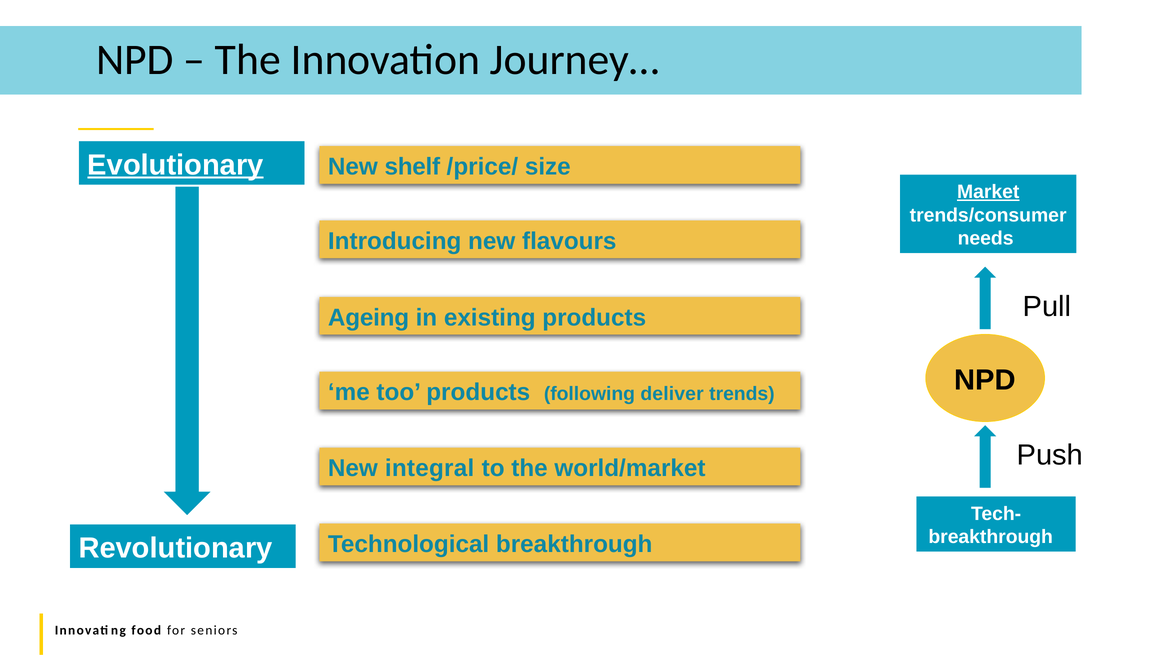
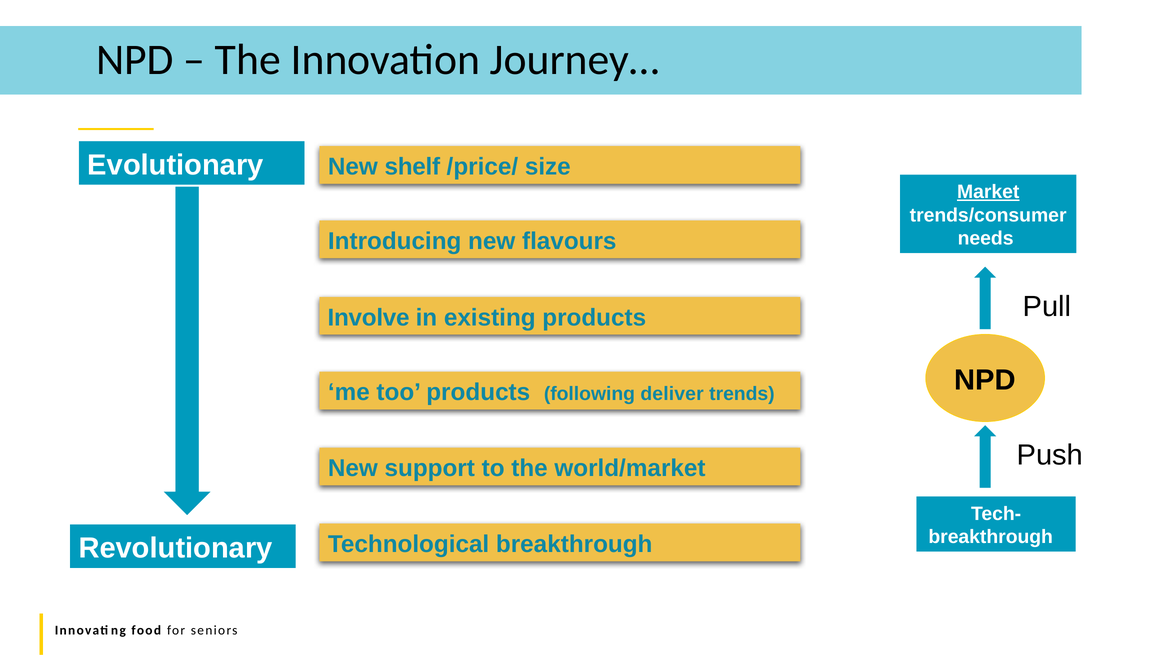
Evolutionary underline: present -> none (176, 165)
Ageing: Ageing -> Involve (369, 317)
integral: integral -> support (430, 468)
